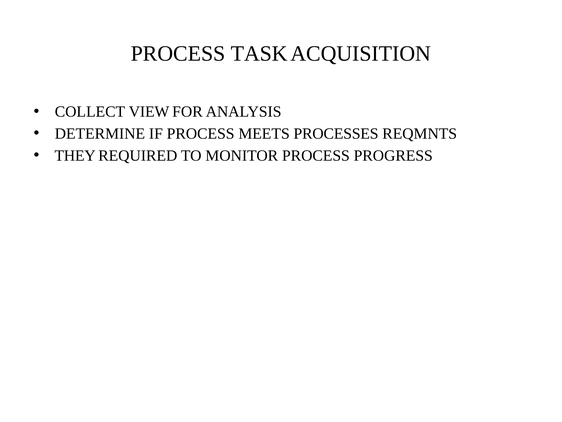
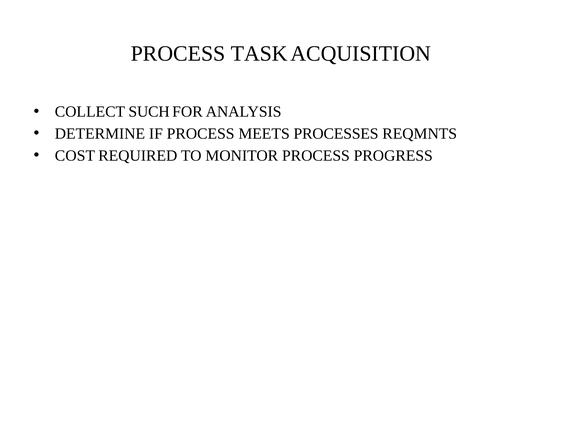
VIEW: VIEW -> SUCH (149, 112)
THEY: THEY -> COST (75, 155)
